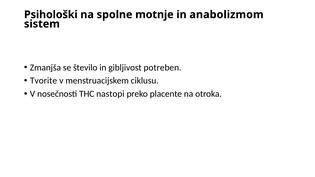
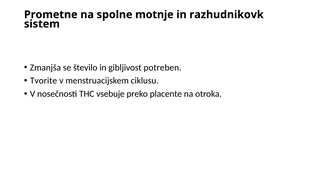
Psihološki: Psihološki -> Prometne (51, 15)
anabolizmom: anabolizmom -> razhudnikovk (227, 15)
nastopi: nastopi -> vsebuje (110, 94)
